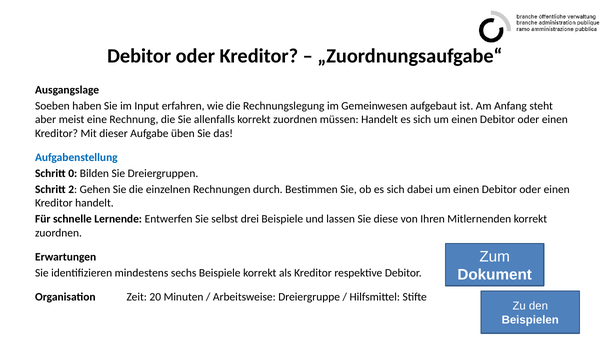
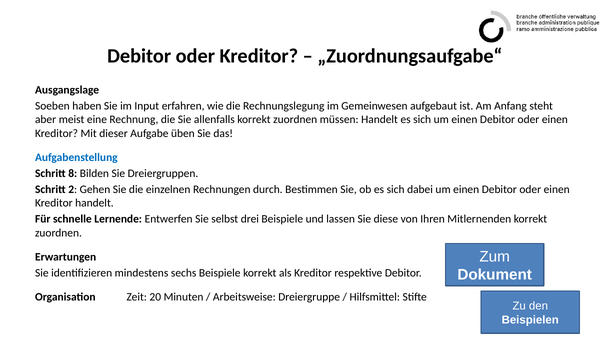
0: 0 -> 8 (73, 174)
